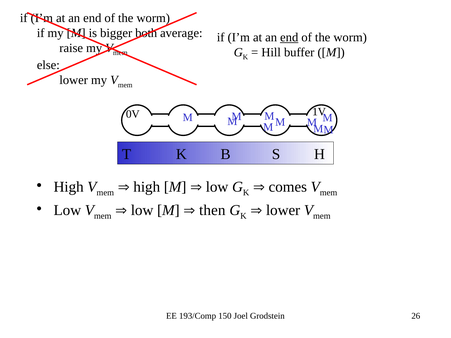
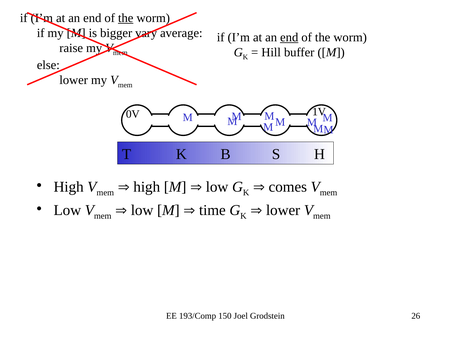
the underline: none -> present (126, 18)
both: both -> vary (146, 33)
then: then -> time (212, 210)
